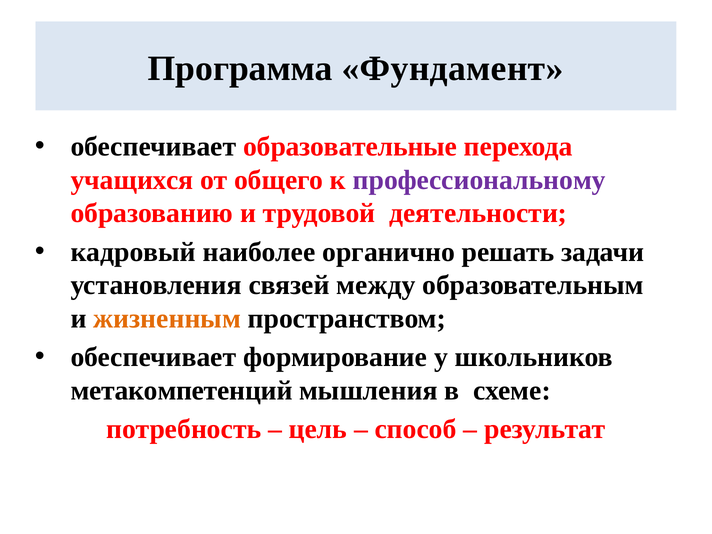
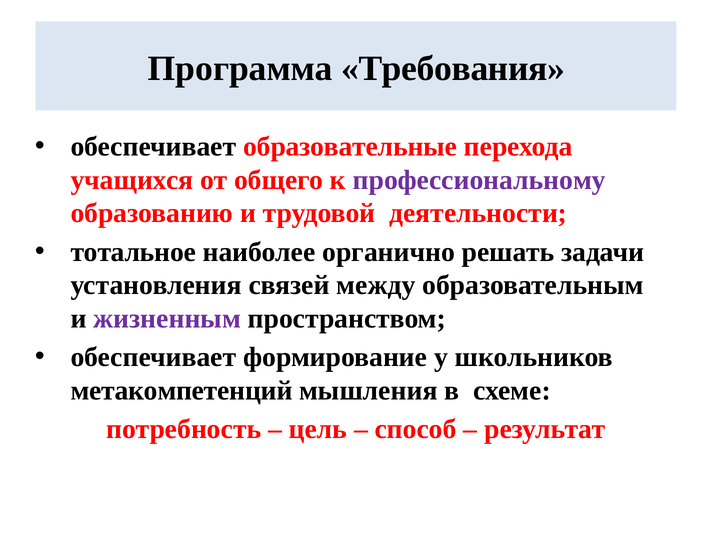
Фундамент: Фундамент -> Требования (453, 68)
кадровый: кадровый -> тотальное (133, 252)
жизненным colour: orange -> purple (167, 318)
